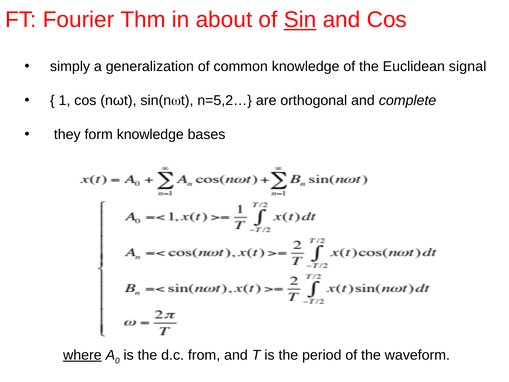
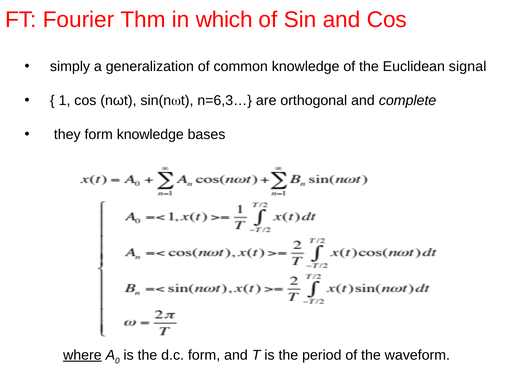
about: about -> which (224, 20)
Sin underline: present -> none (300, 20)
n=5,2…: n=5,2… -> n=6,3… (225, 101)
d.c from: from -> form (204, 355)
